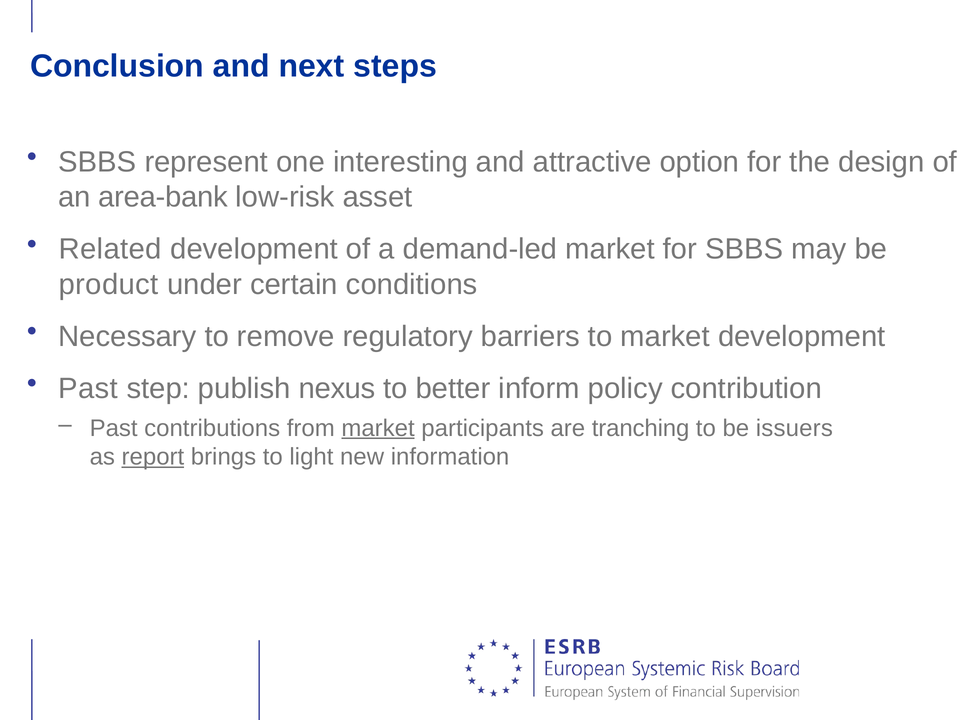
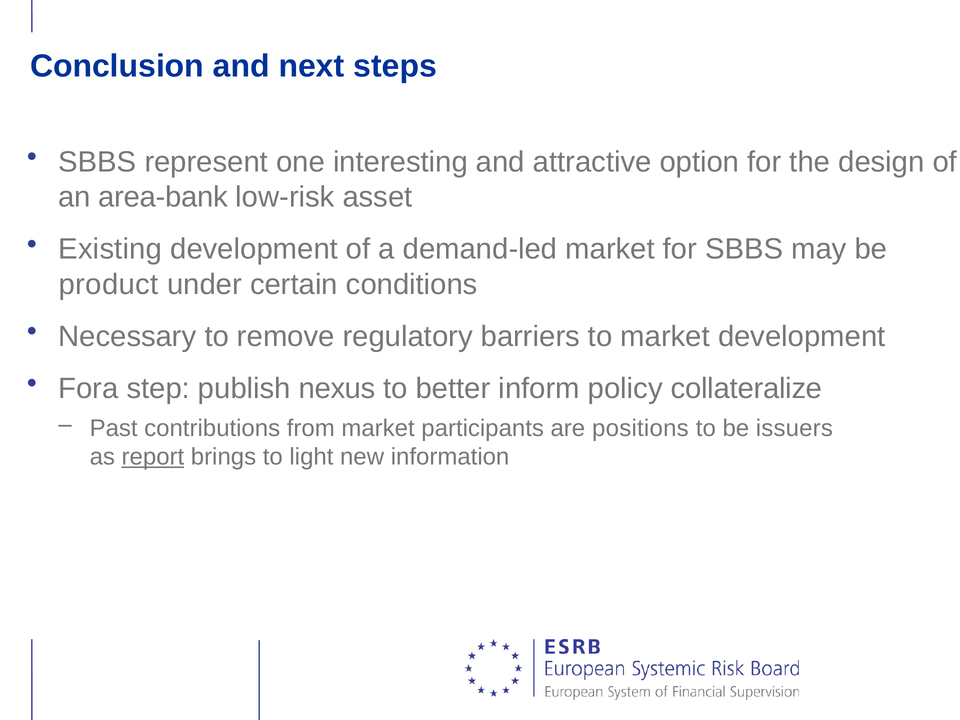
Related: Related -> Existing (110, 249)
Past: Past -> Fora (88, 388)
contribution: contribution -> collateralize (746, 388)
market underline: present -> none (378, 428)
tranching: tranching -> positions (640, 428)
